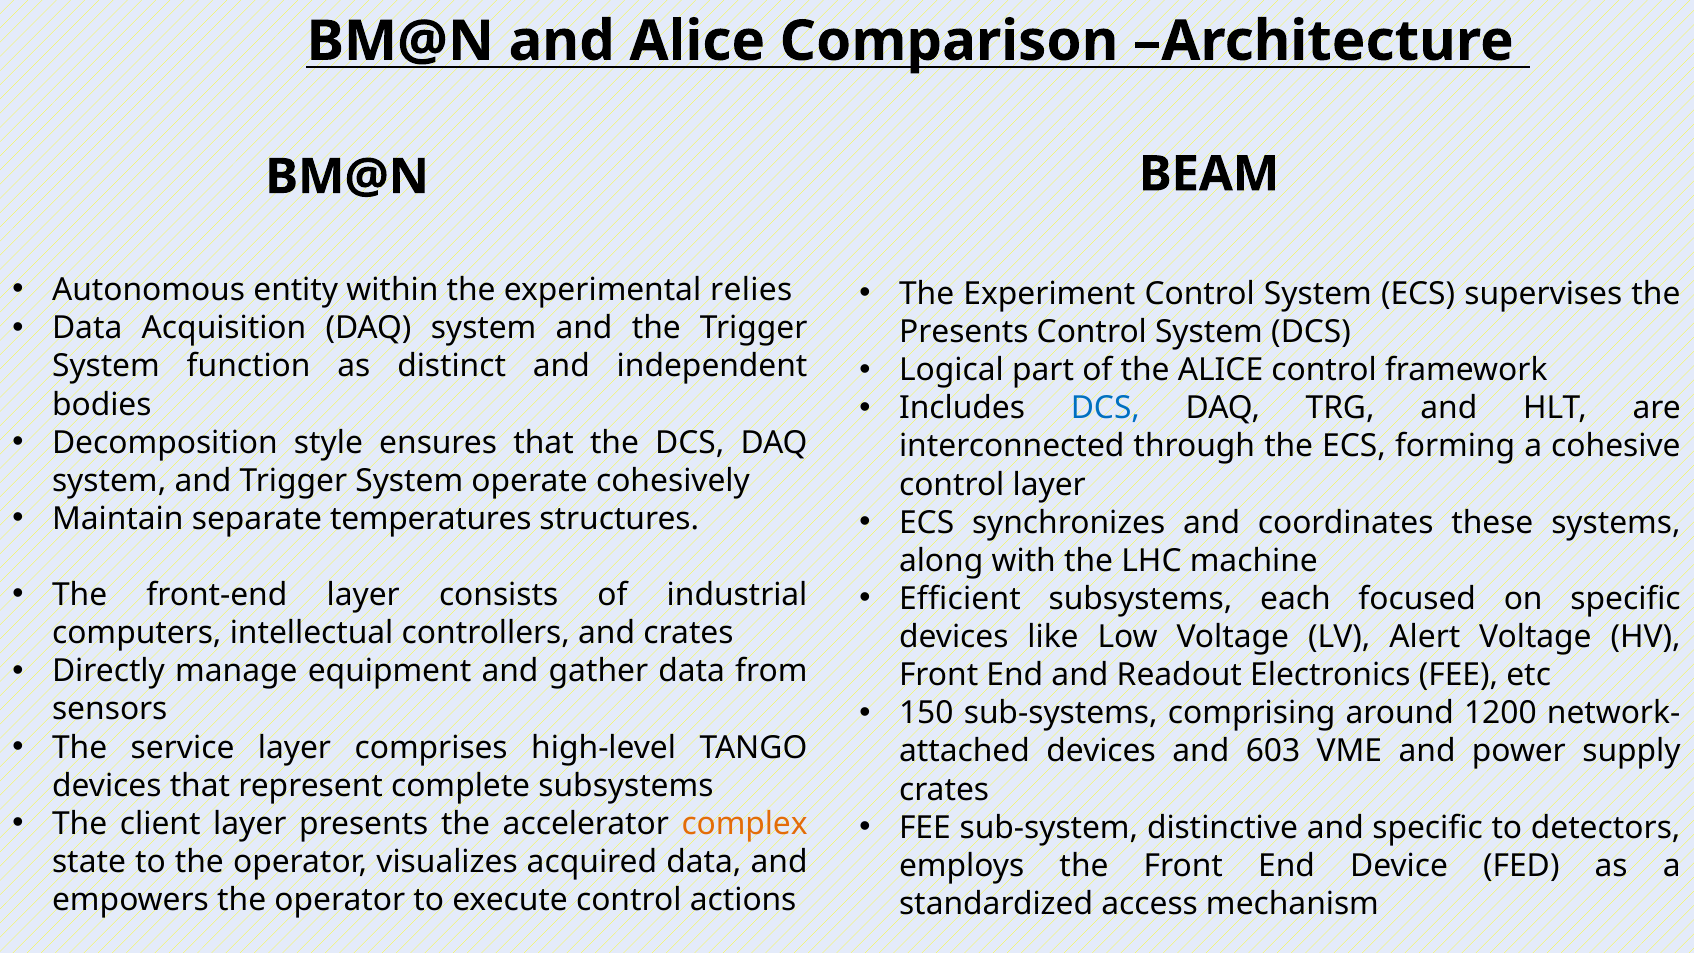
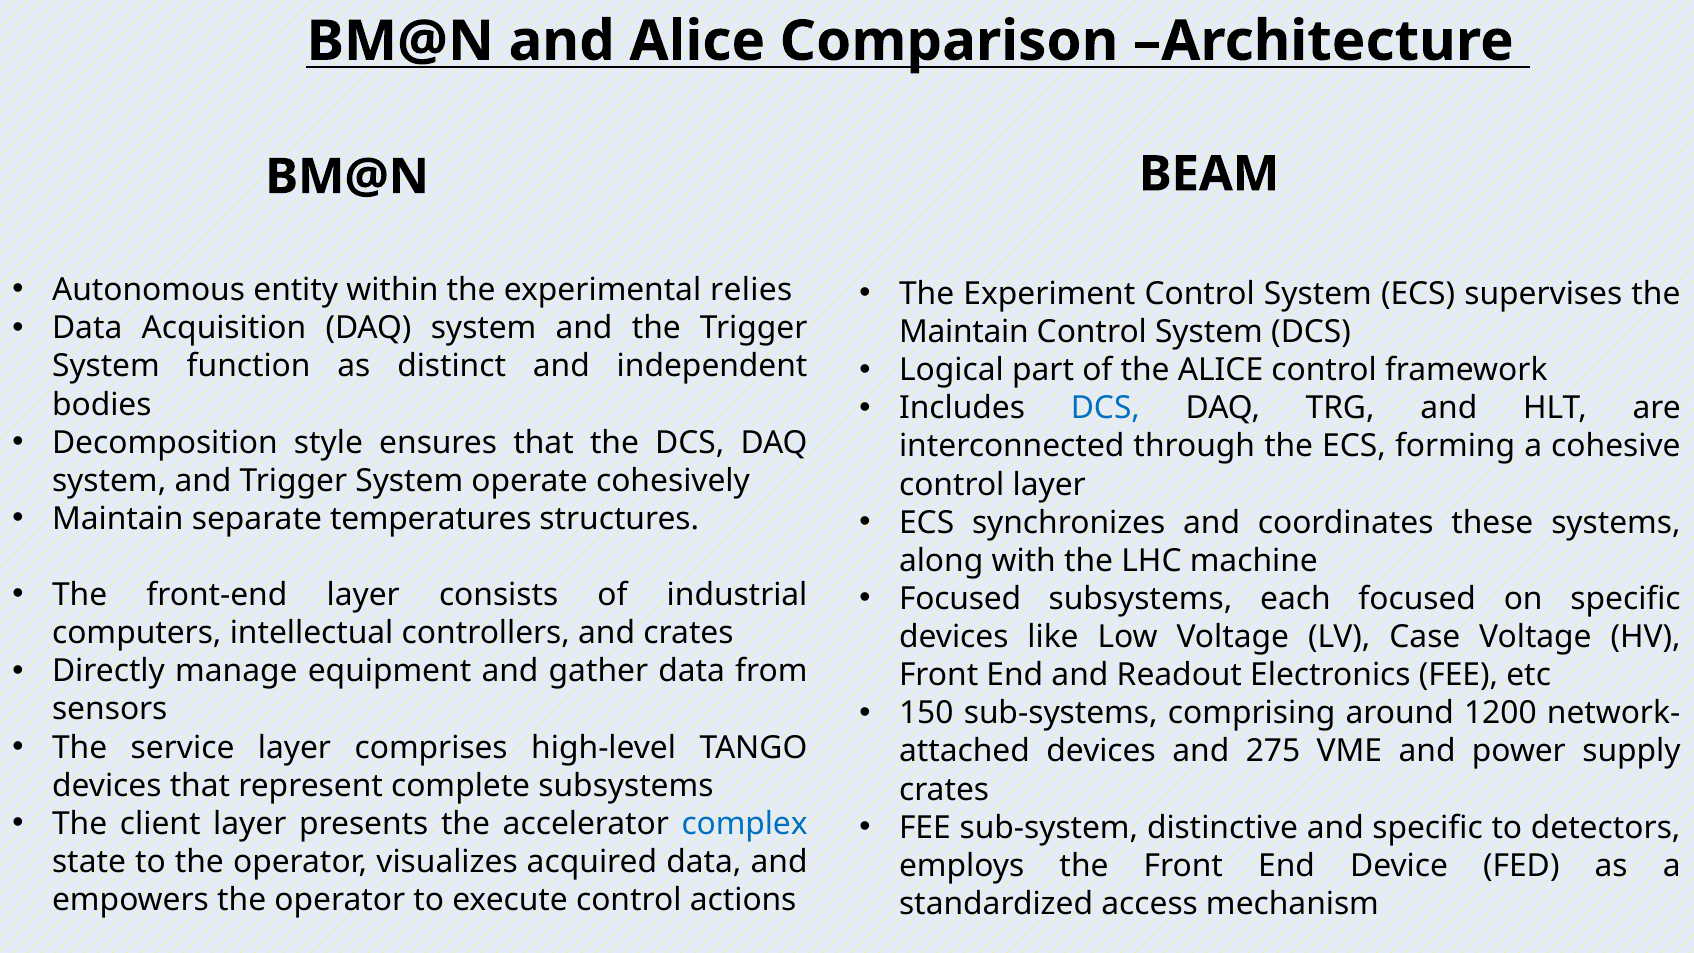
Presents: Presents -> Maintain (964, 332)
Efficient: Efficient -> Focused (960, 599)
Alert: Alert -> Case (1425, 637)
603: 603 -> 275 (1273, 751)
complex colour: orange -> blue (745, 824)
